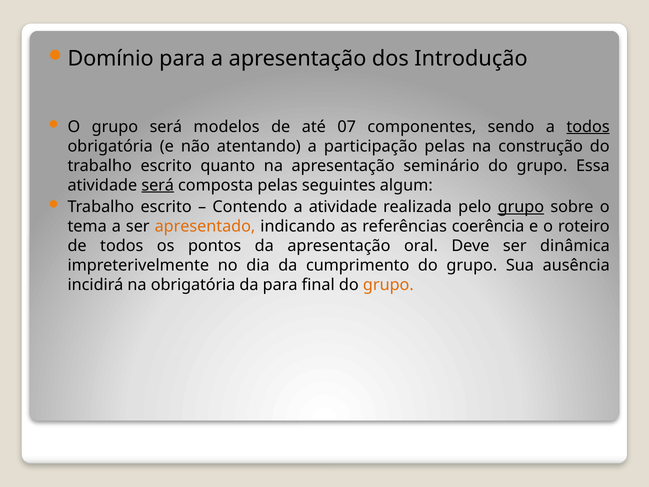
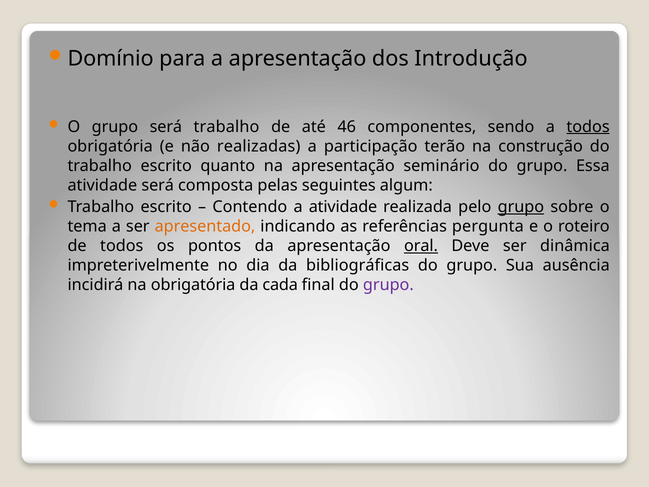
será modelos: modelos -> trabalho (226, 127)
07: 07 -> 46 (347, 127)
atentando: atentando -> realizadas (259, 146)
participação pelas: pelas -> terão (445, 146)
será underline: present -> none (158, 185)
coerência: coerência -> pergunta (488, 226)
oral underline: none -> present (421, 246)
cumprimento: cumprimento -> bibliográficas (358, 265)
da para: para -> cada (280, 285)
grupo colour: orange -> purple (388, 285)
